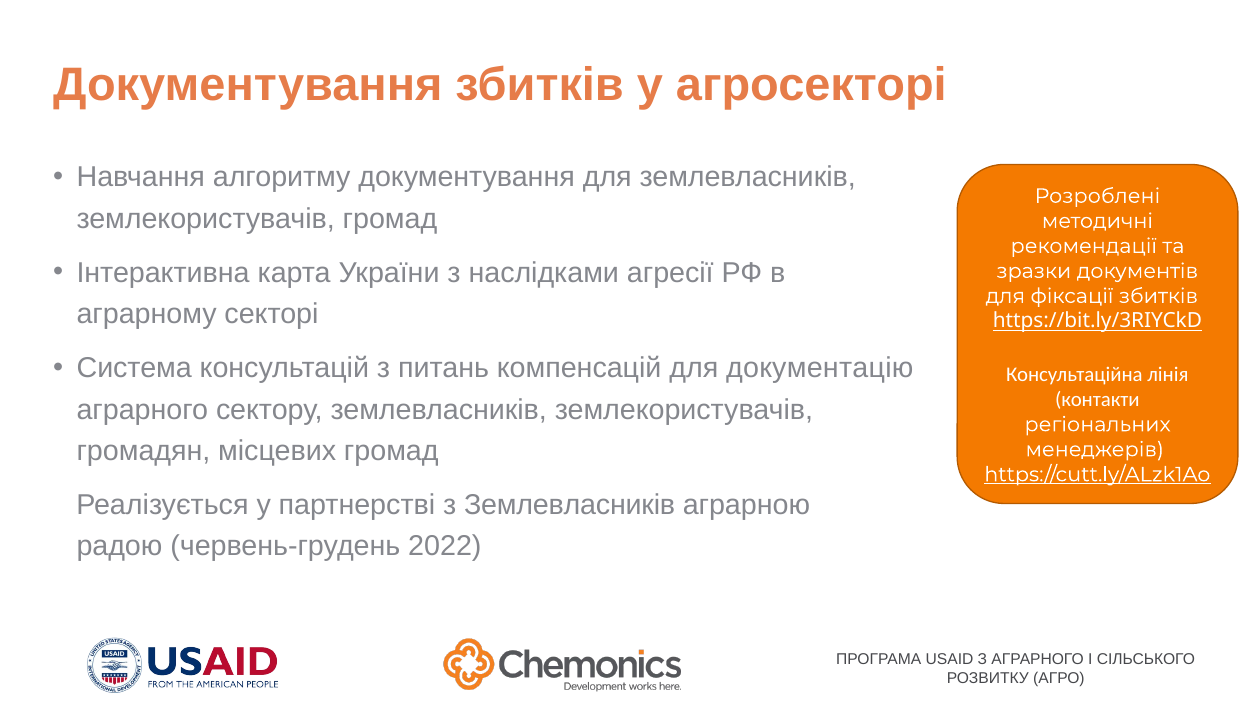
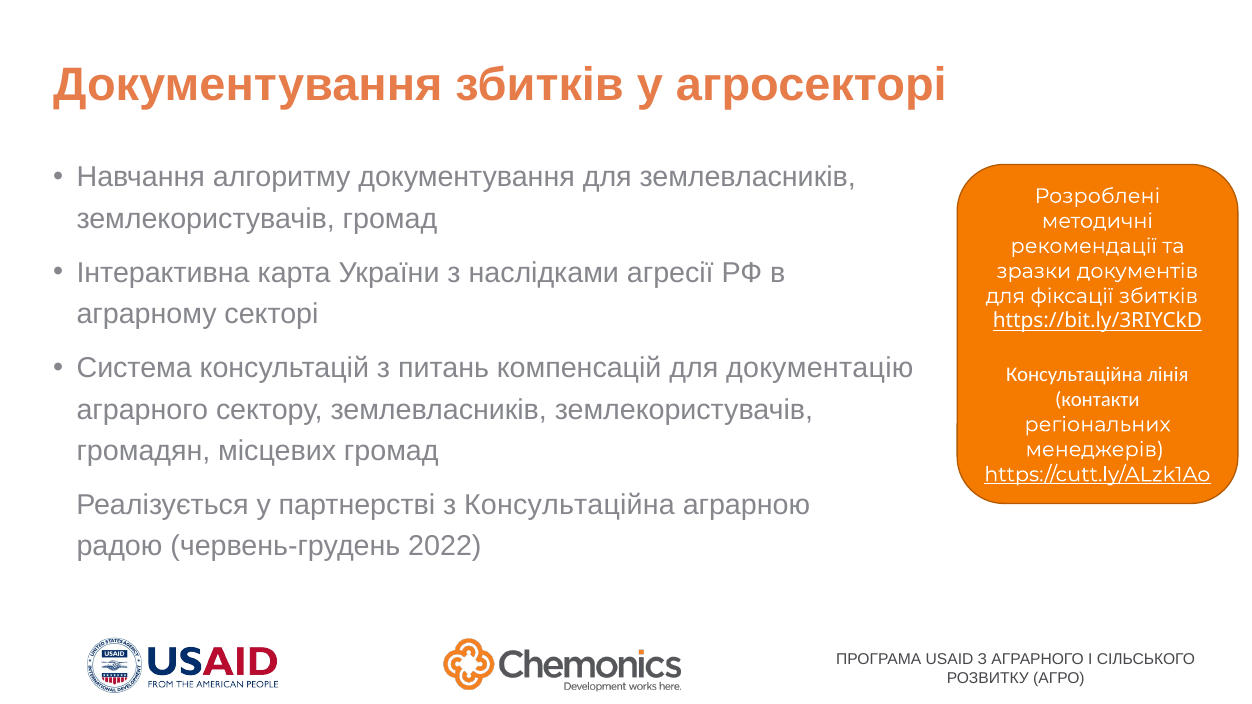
з Землевласників: Землевласників -> Консультаційна (569, 505)
